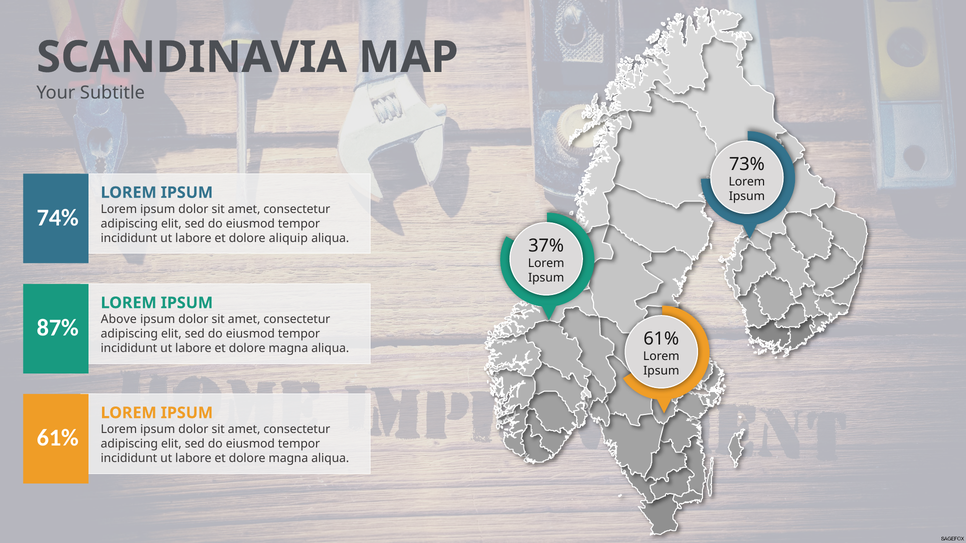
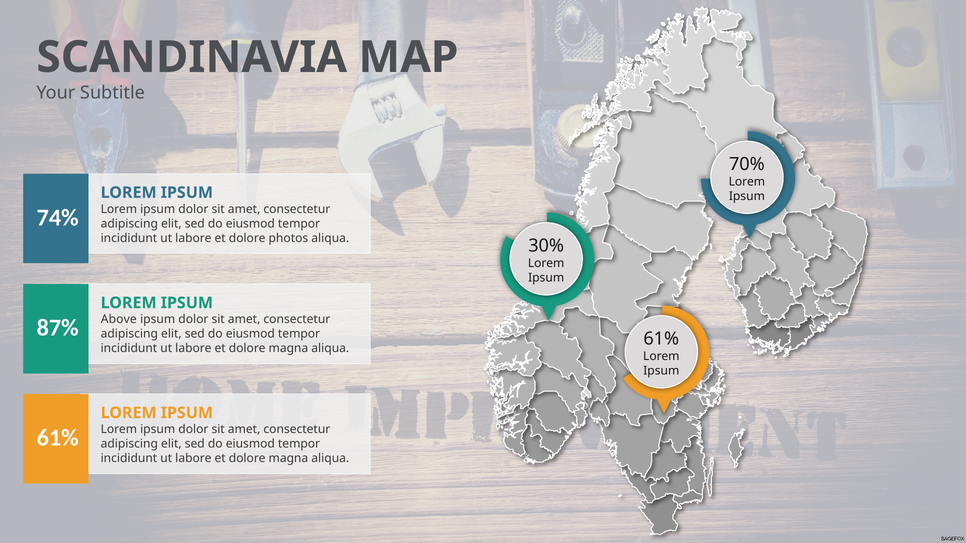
73%: 73% -> 70% (747, 164)
aliquip: aliquip -> photos (288, 238)
37%: 37% -> 30% (546, 246)
